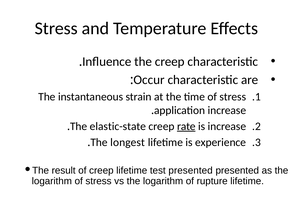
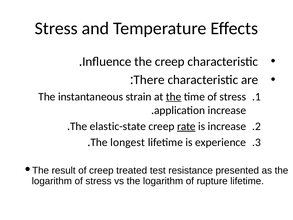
Occur: Occur -> There (149, 80)
the underline: none -> present (174, 97)
creep lifetime: lifetime -> treated (132, 170)
test presented: presented -> resistance (191, 170)
